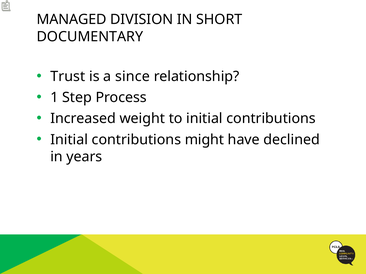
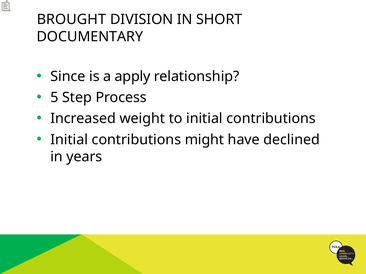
MANAGED: MANAGED -> BROUGHT (71, 20)
Trust: Trust -> Since (68, 76)
since: since -> apply (133, 76)
1: 1 -> 5 (54, 98)
